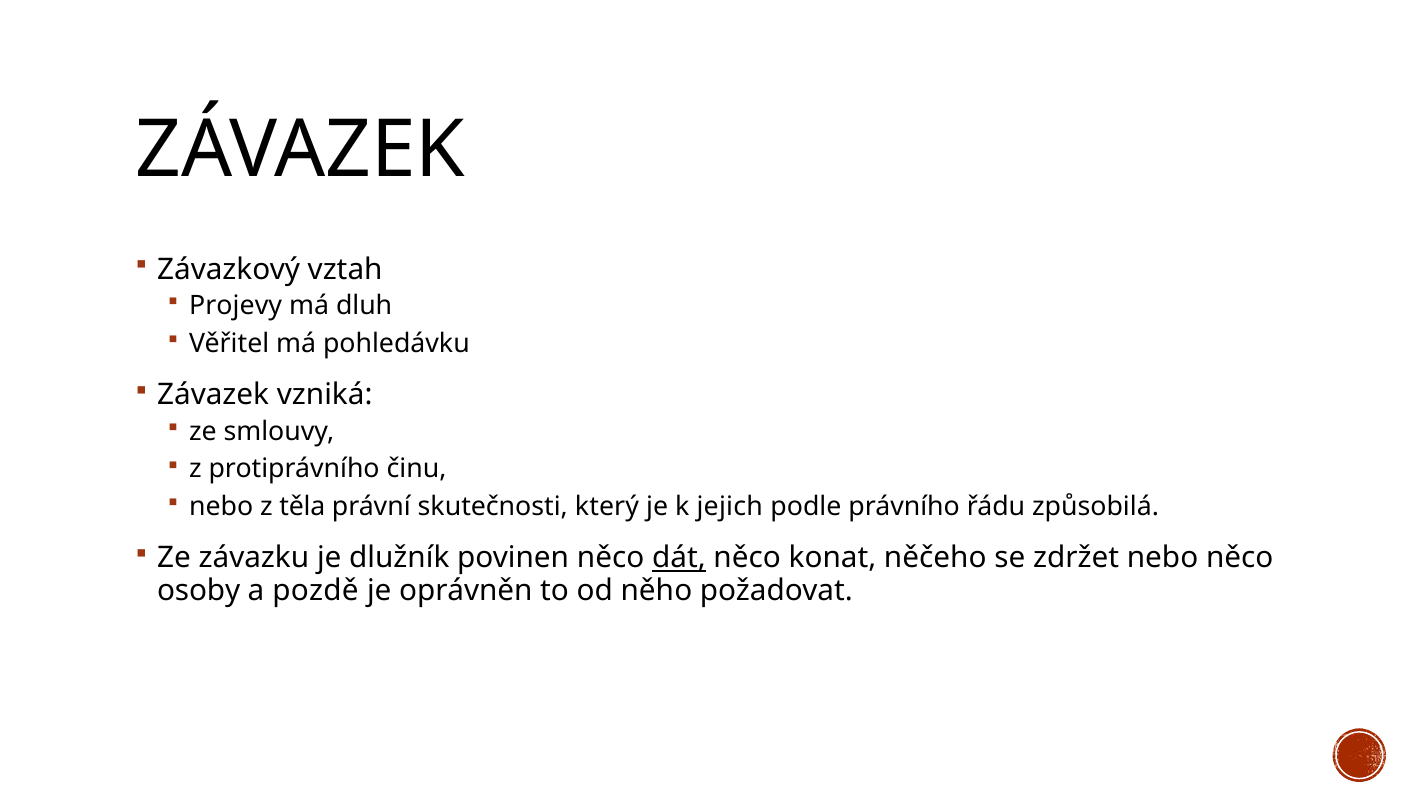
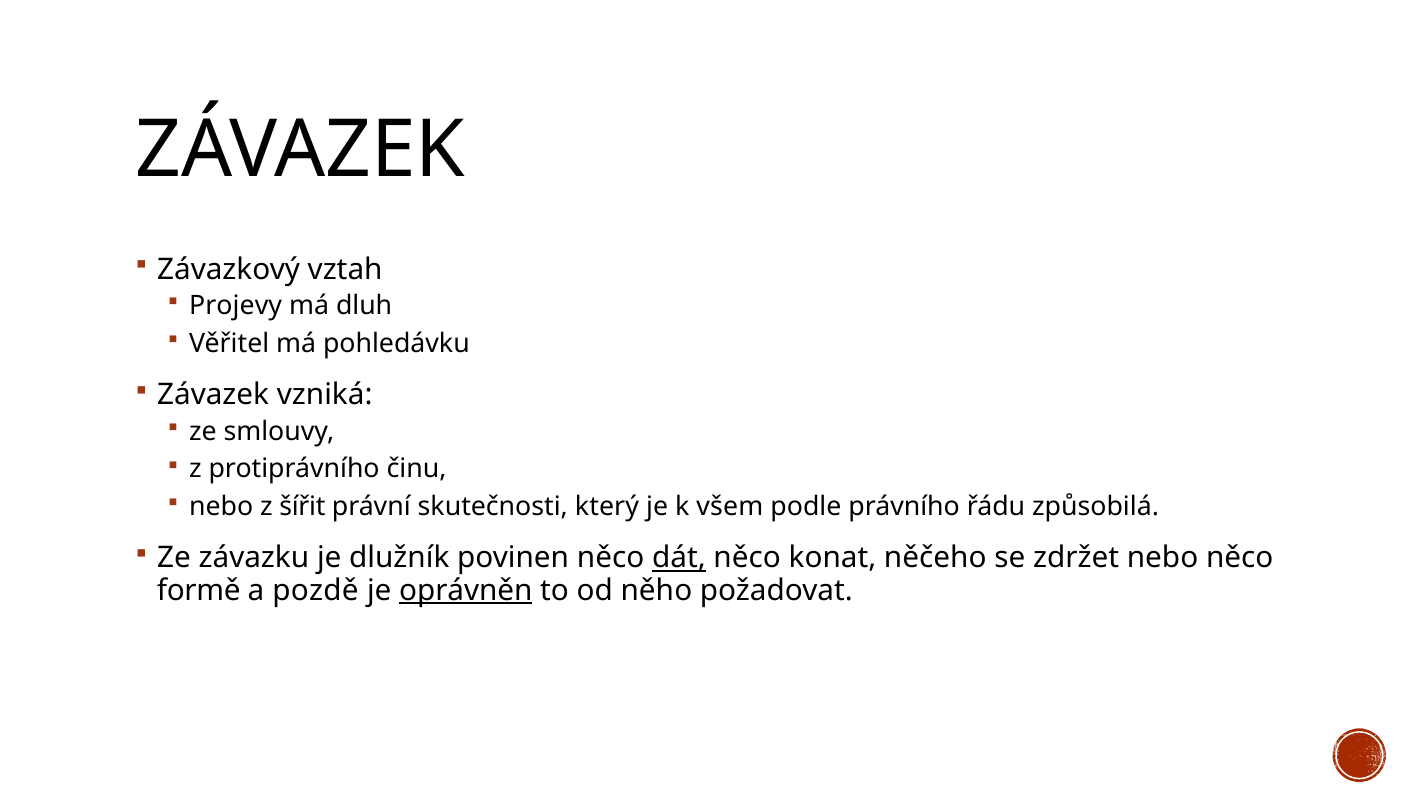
těla: těla -> šířit (302, 507)
jejich: jejich -> všem (730, 507)
osoby: osoby -> formě (199, 590)
oprávněn underline: none -> present (466, 590)
